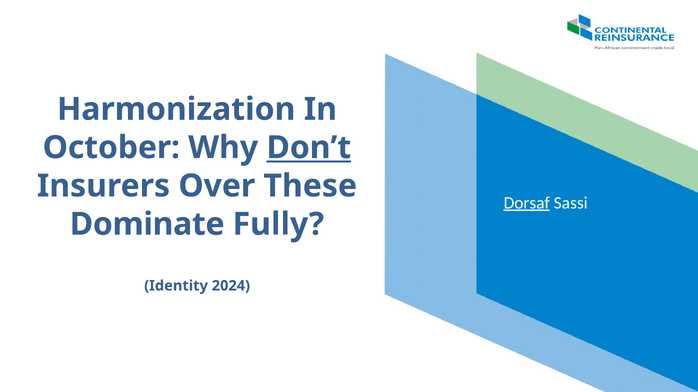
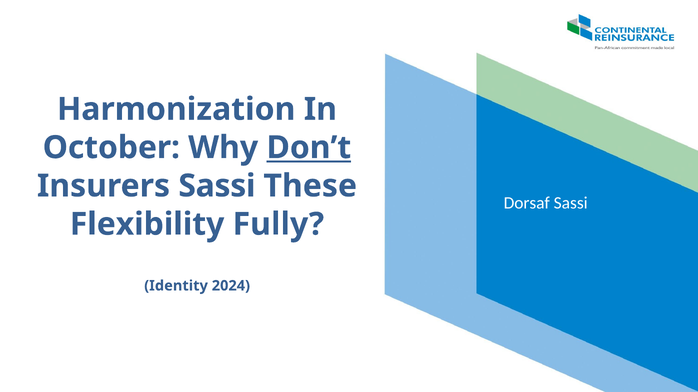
Insurers Over: Over -> Sassi (217, 186)
Dorsaf underline: present -> none (527, 203)
Dominate: Dominate -> Flexibility (147, 225)
